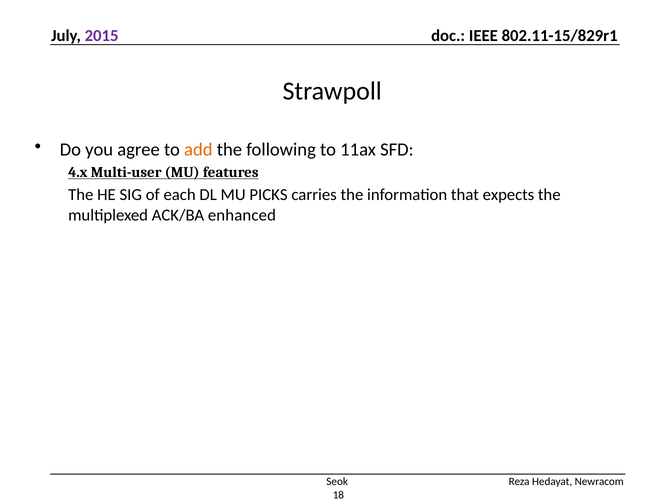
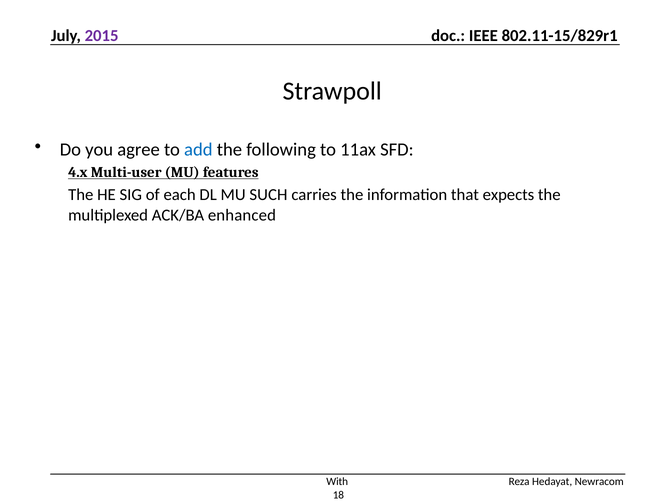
add colour: orange -> blue (198, 150)
PICKS: PICKS -> SUCH (268, 195)
Seok: Seok -> With (337, 482)
